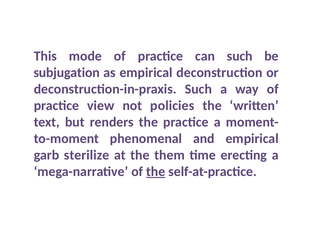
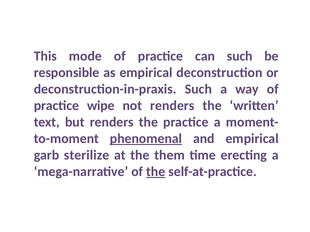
subjugation: subjugation -> responsible (67, 73)
view: view -> wipe (101, 106)
not policies: policies -> renders (172, 106)
phenomenal underline: none -> present (146, 139)
